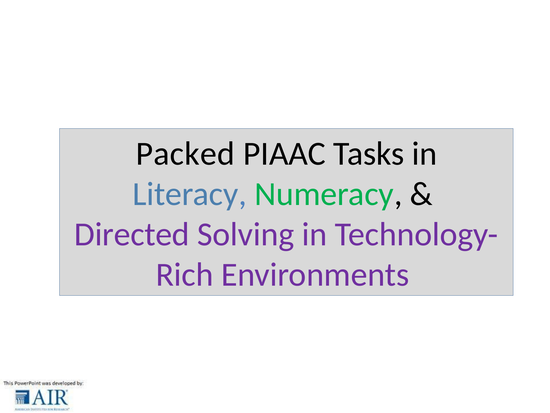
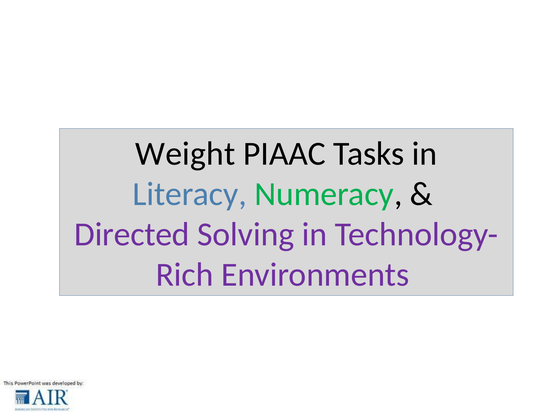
Packed: Packed -> Weight (185, 154)
